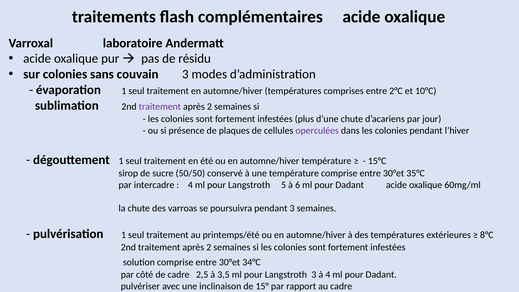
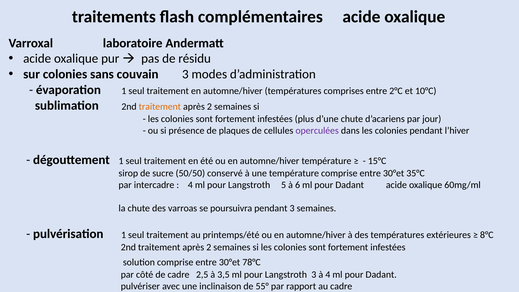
traitement colour: purple -> orange (160, 106)
34°C: 34°C -> 78°C (252, 262)
15°: 15° -> 55° (262, 286)
